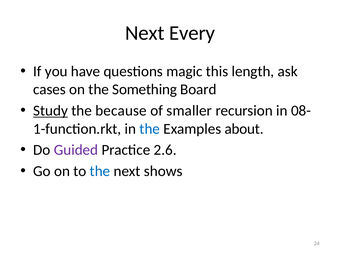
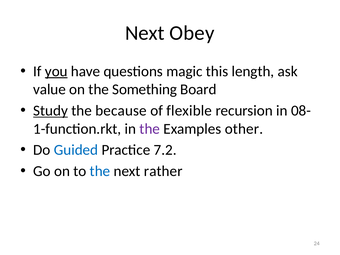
Every: Every -> Obey (192, 33)
you underline: none -> present (56, 71)
cases: cases -> value (49, 89)
smaller: smaller -> flexible (189, 111)
the colour: blue -> purple (150, 129)
about: about -> other (244, 129)
Guided colour: purple -> blue (76, 150)
2.6: 2.6 -> 7.2 (165, 150)
shows: shows -> rather (163, 171)
